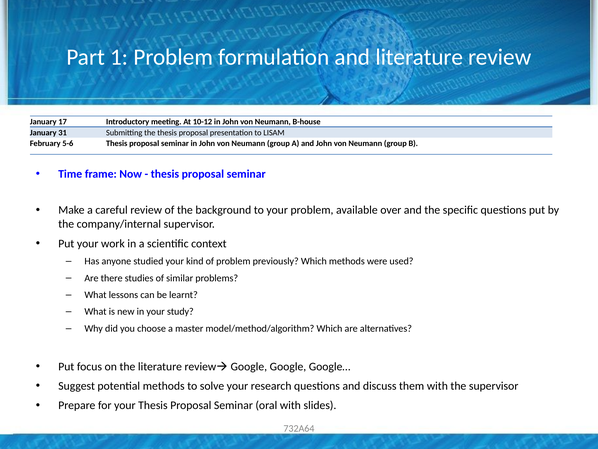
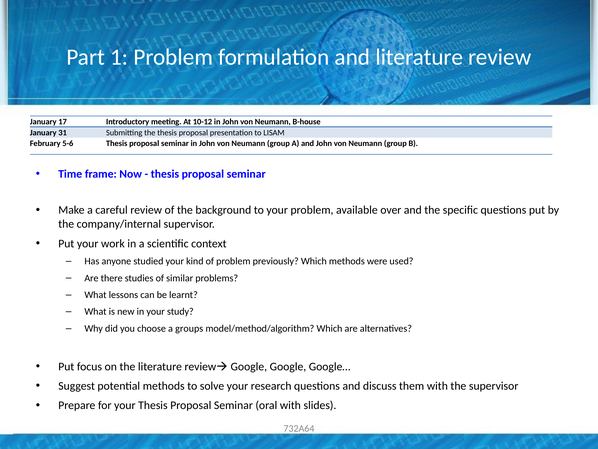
master: master -> groups (189, 328)
